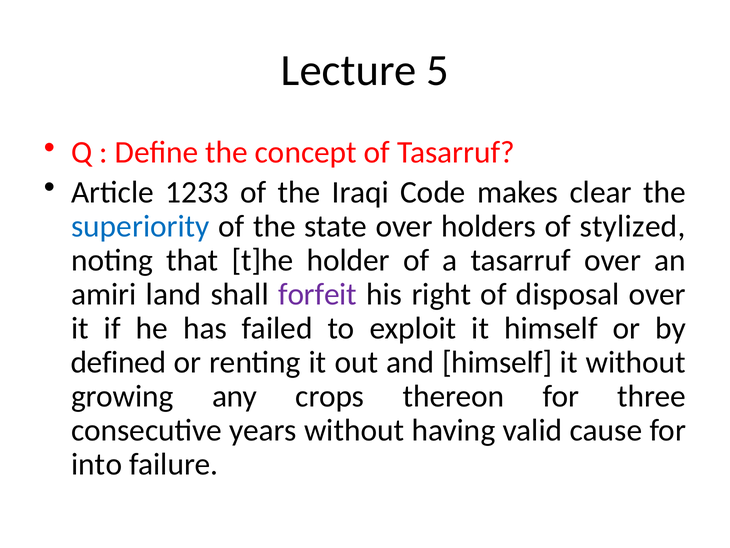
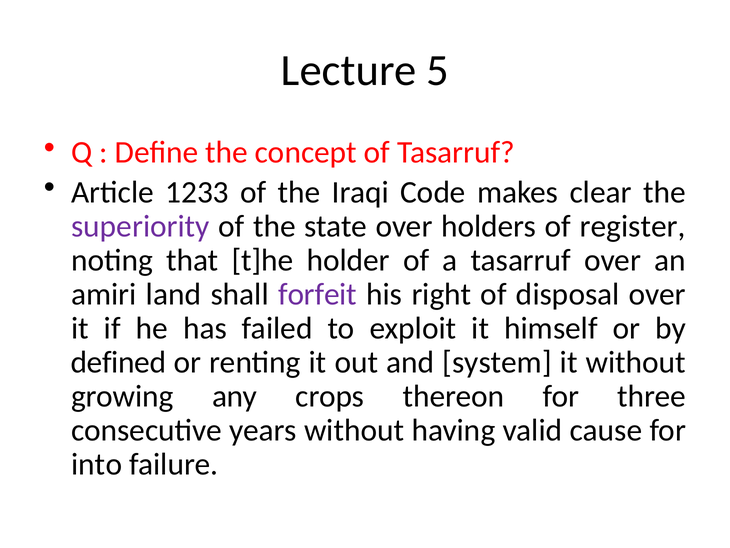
superiority colour: blue -> purple (140, 226)
stylized: stylized -> register (633, 226)
and himself: himself -> system (497, 362)
